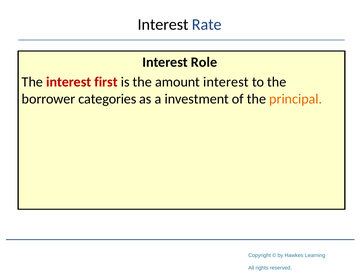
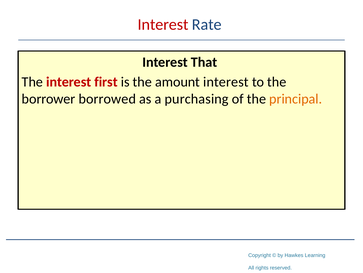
Interest colour: black -> red (163, 24)
Role: Role -> That (204, 62)
categories: categories -> borrowed (107, 99)
investment: investment -> purchasing (197, 99)
